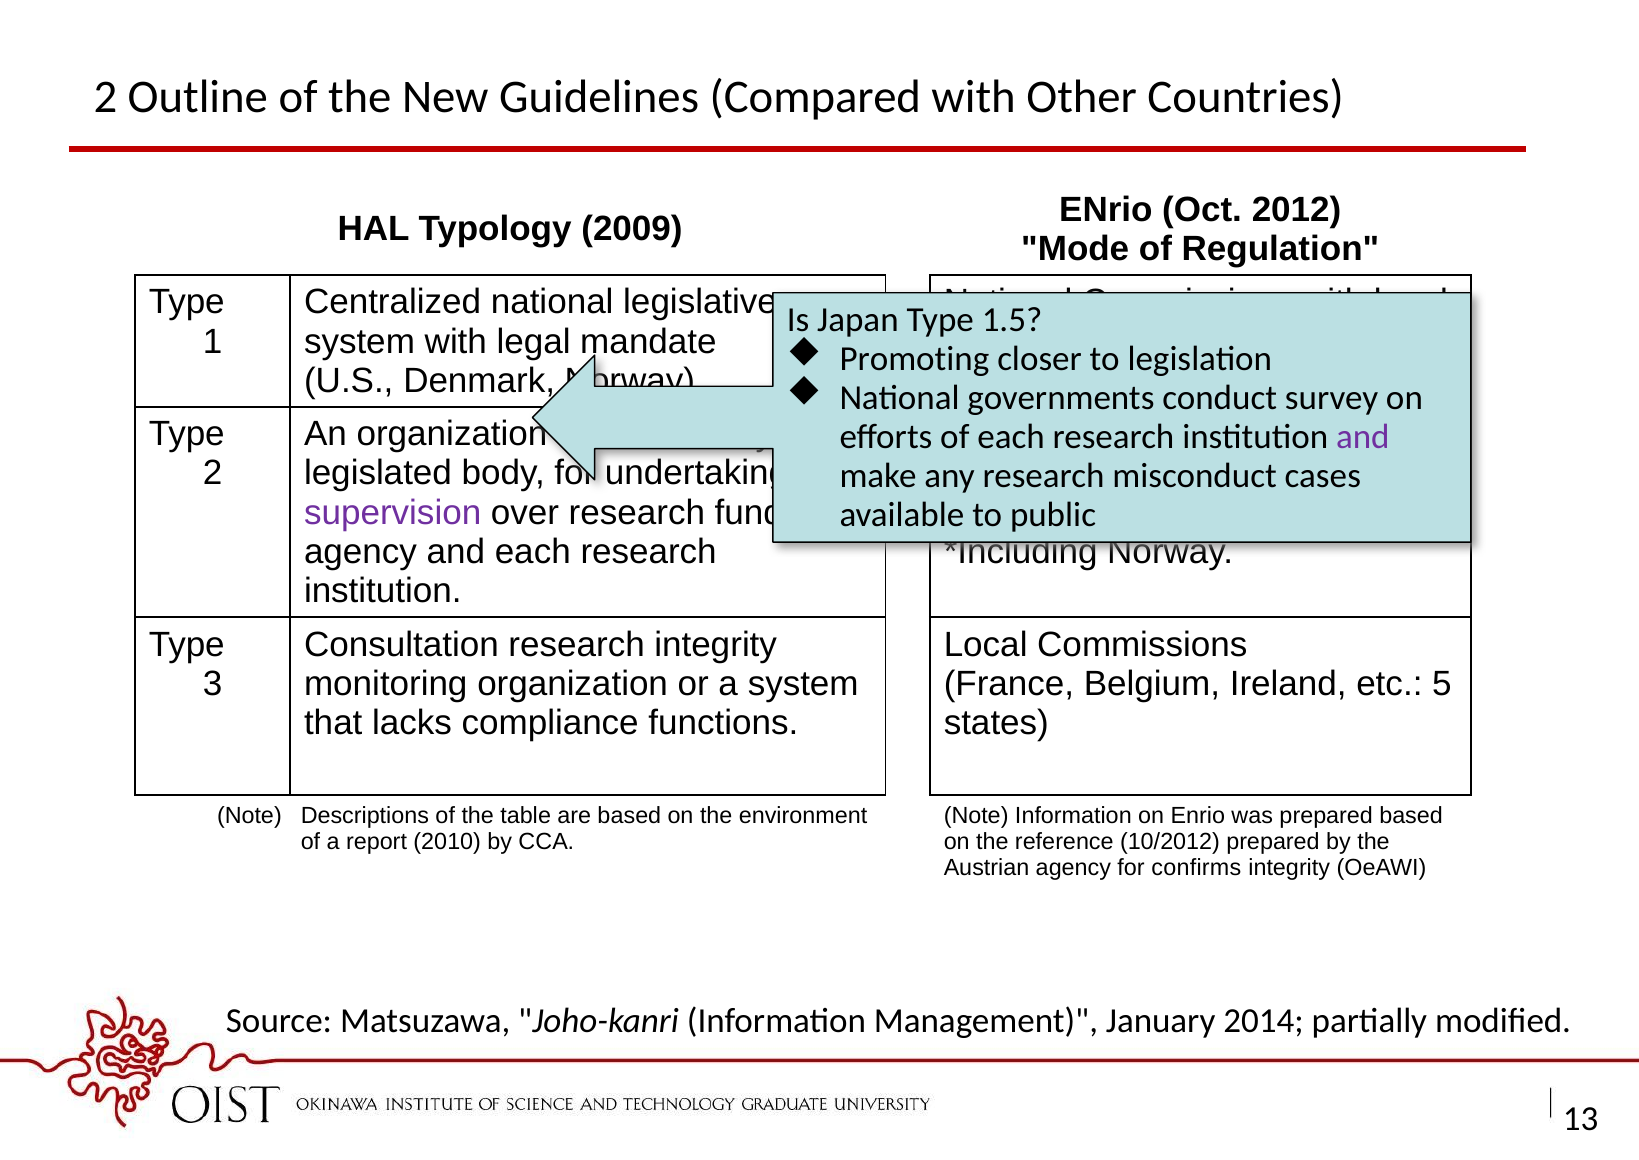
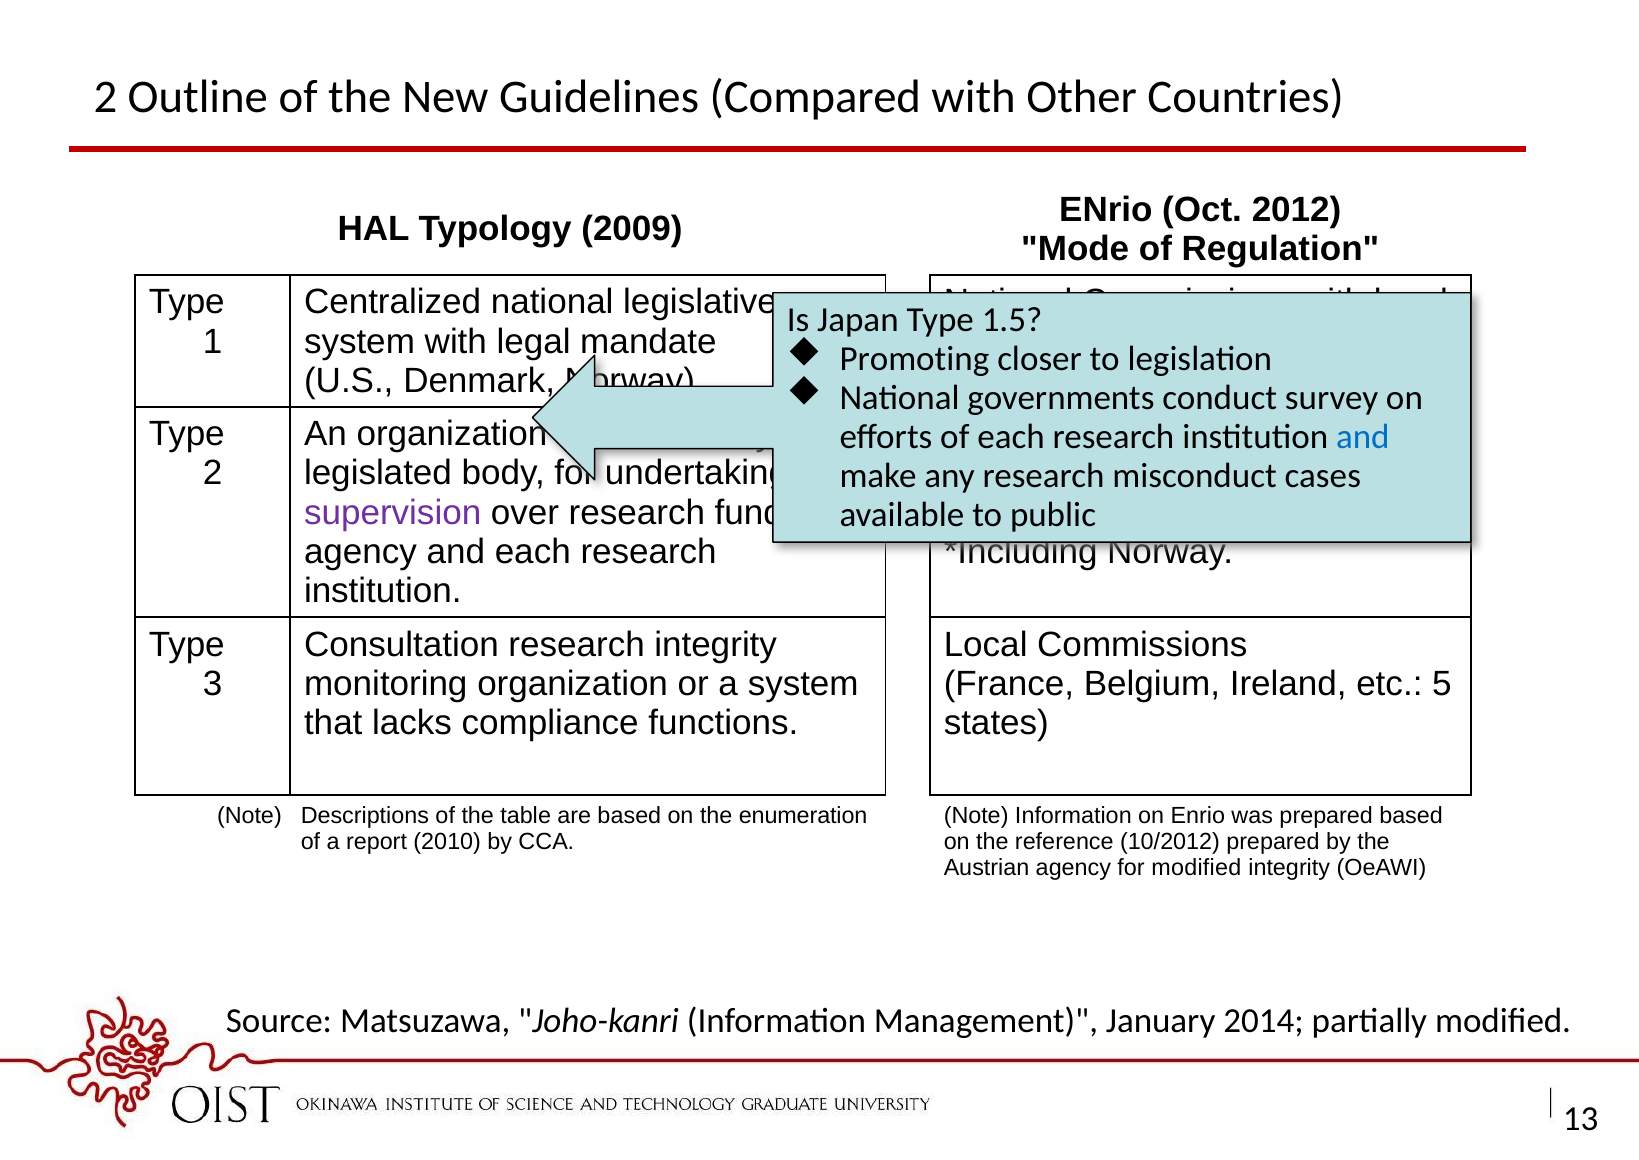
and colour: purple -> blue (1363, 437)
environment: environment -> enumeration (803, 815)
for confirms: confirms -> modified (1196, 867)
